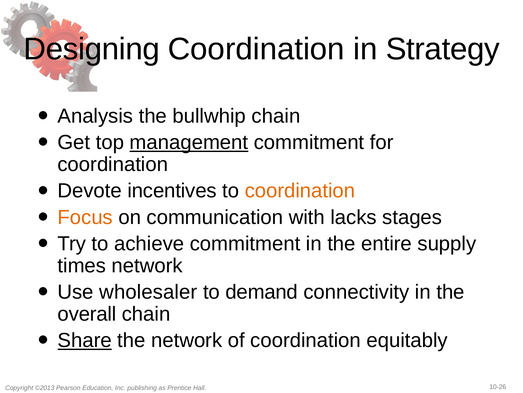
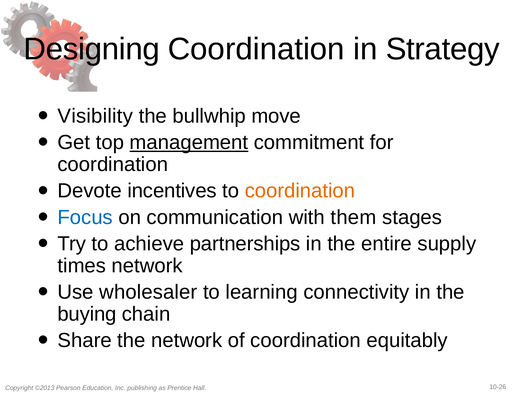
Analysis: Analysis -> Visibility (95, 116)
bullwhip chain: chain -> move (276, 116)
Focus colour: orange -> blue (85, 217)
lacks: lacks -> them (353, 217)
achieve commitment: commitment -> partnerships (245, 243)
demand: demand -> learning (262, 292)
overall: overall -> buying (87, 313)
Share underline: present -> none (85, 340)
